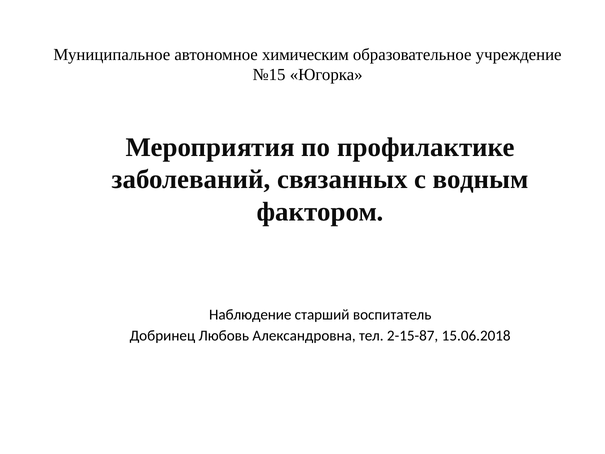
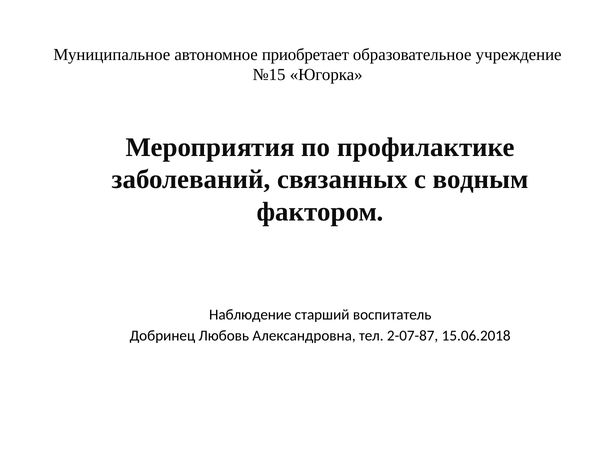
химическим: химическим -> приобретает (305, 55)
2-15-87: 2-15-87 -> 2-07-87 (413, 336)
